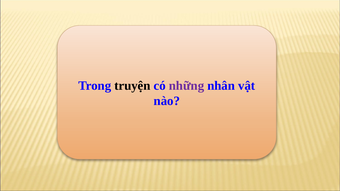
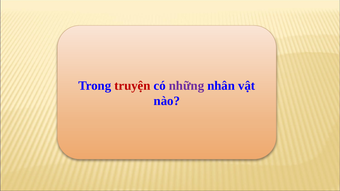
truyện colour: black -> red (132, 86)
